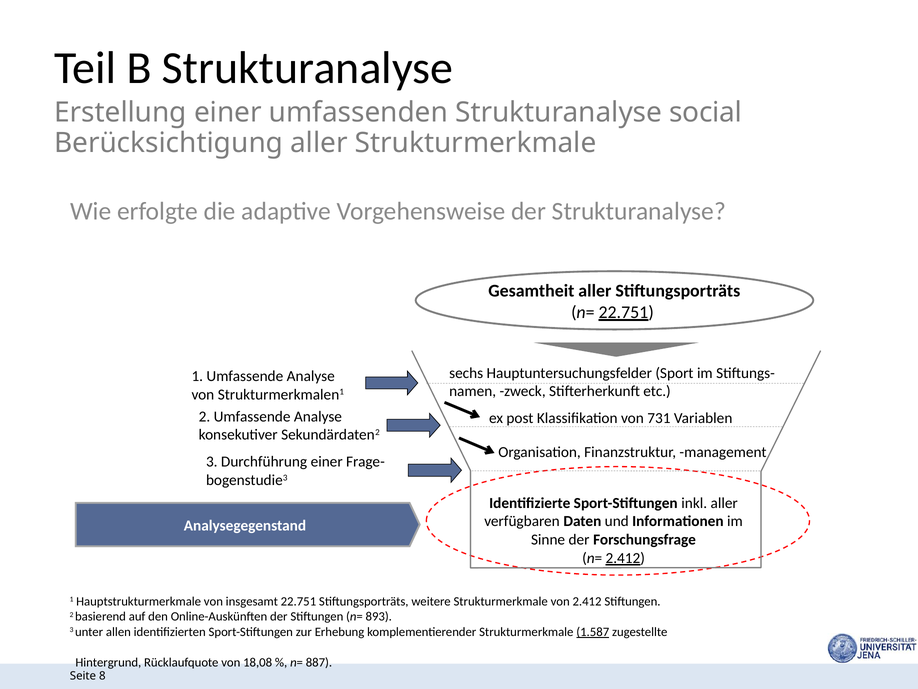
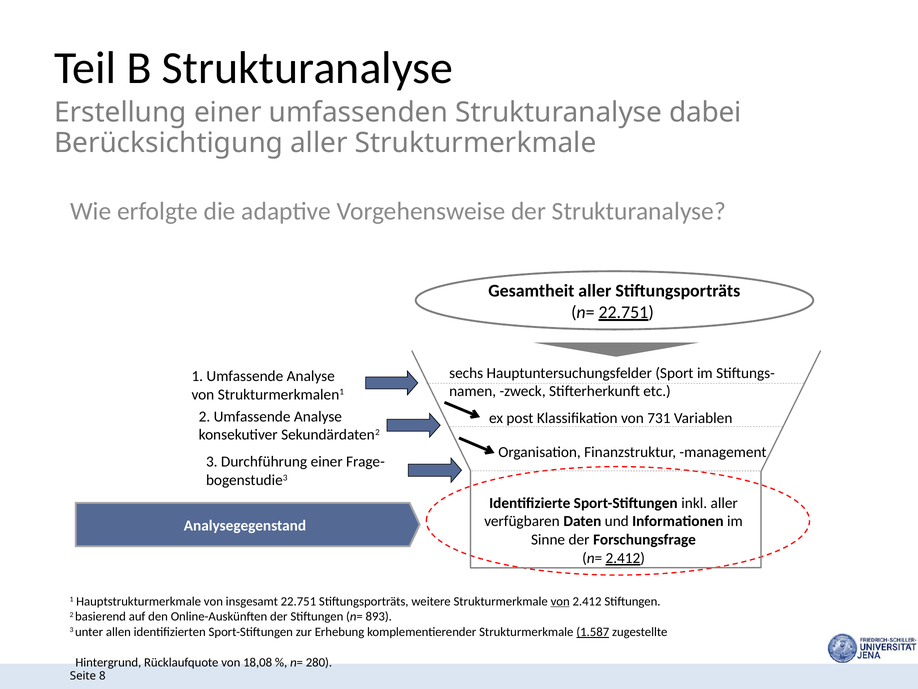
social: social -> dabei (706, 113)
von underline: none -> present (560, 601)
887: 887 -> 280 (319, 662)
